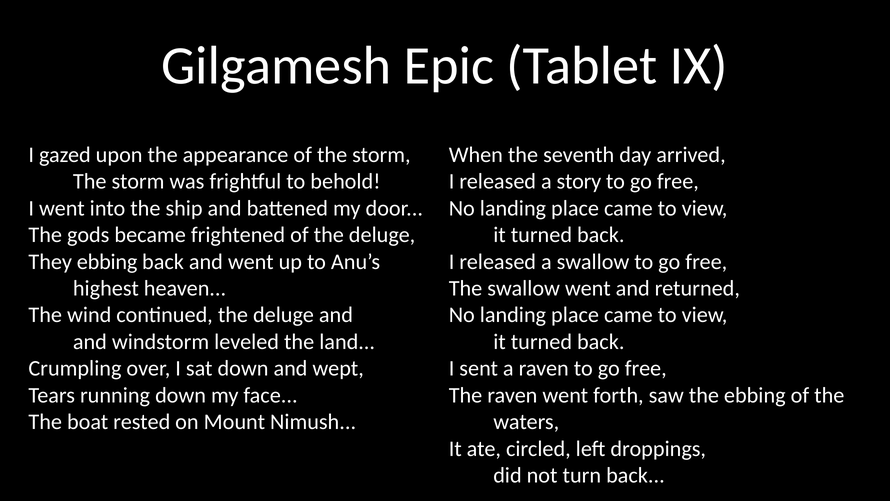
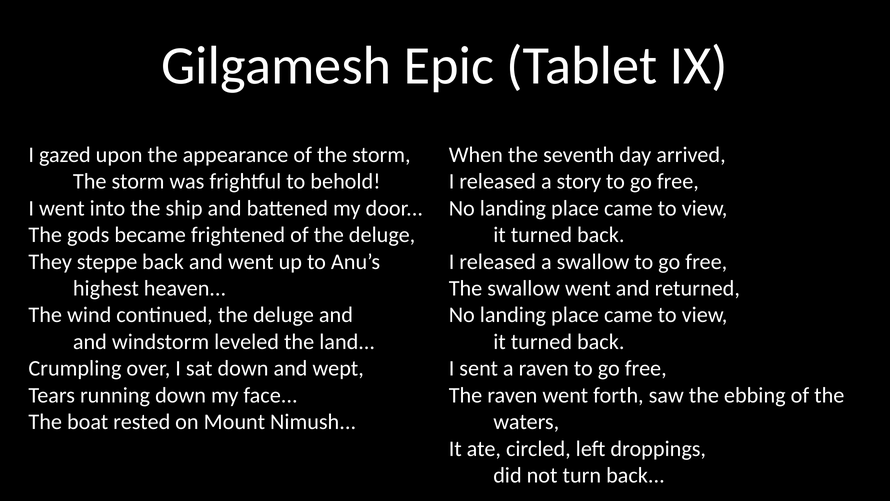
They ebbing: ebbing -> steppe (107, 262)
